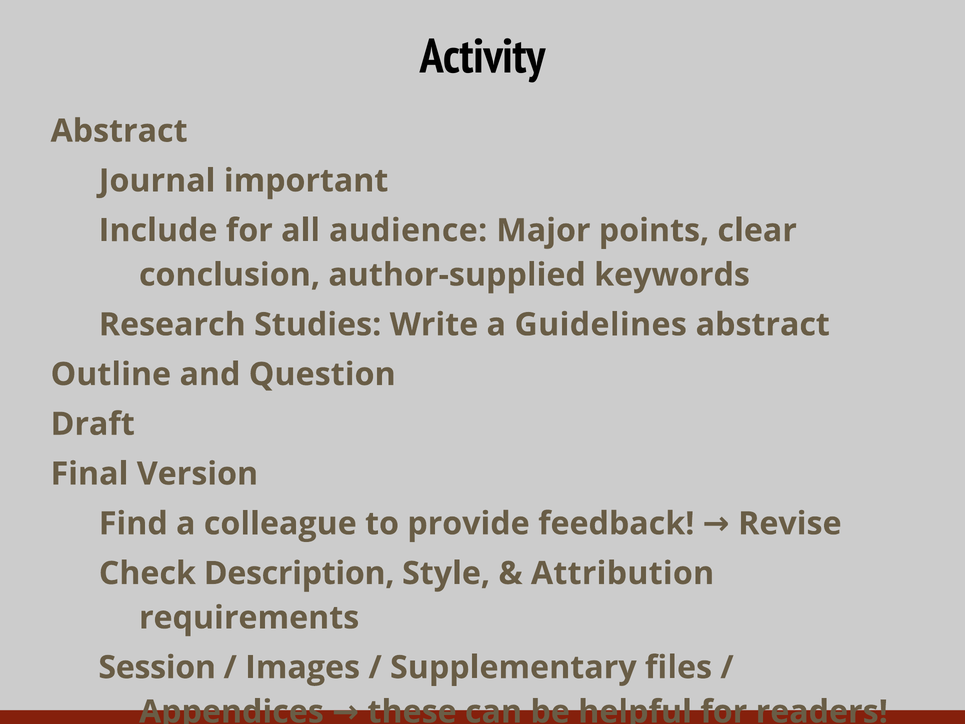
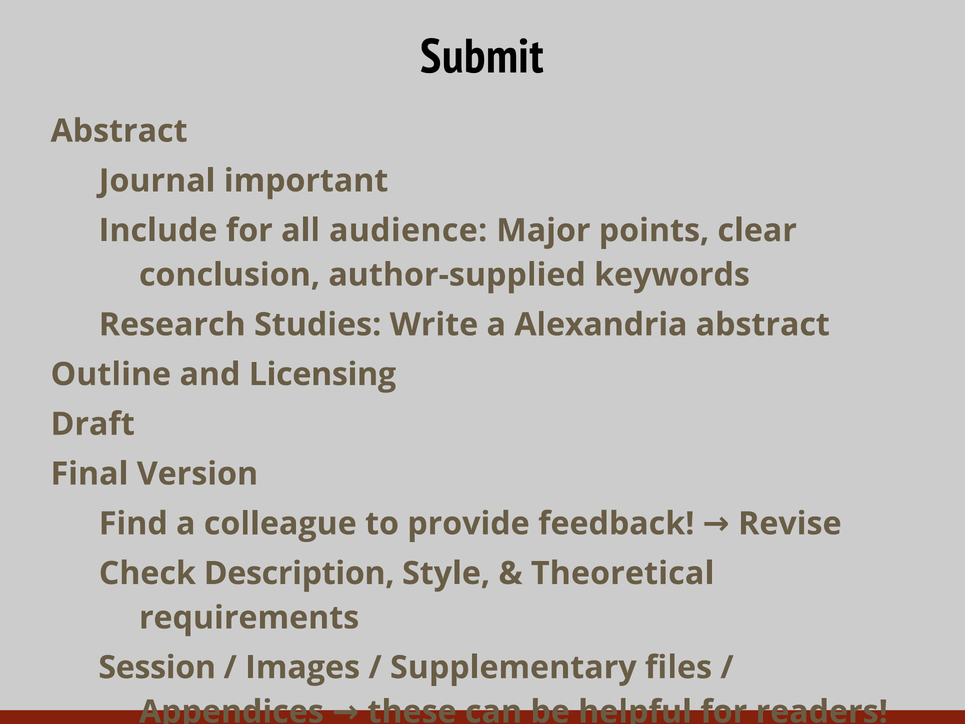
Activity: Activity -> Submit (482, 57)
Guidelines: Guidelines -> Alexandria (601, 325)
Question: Question -> Licensing (322, 374)
Attribution: Attribution -> Theoretical (623, 573)
